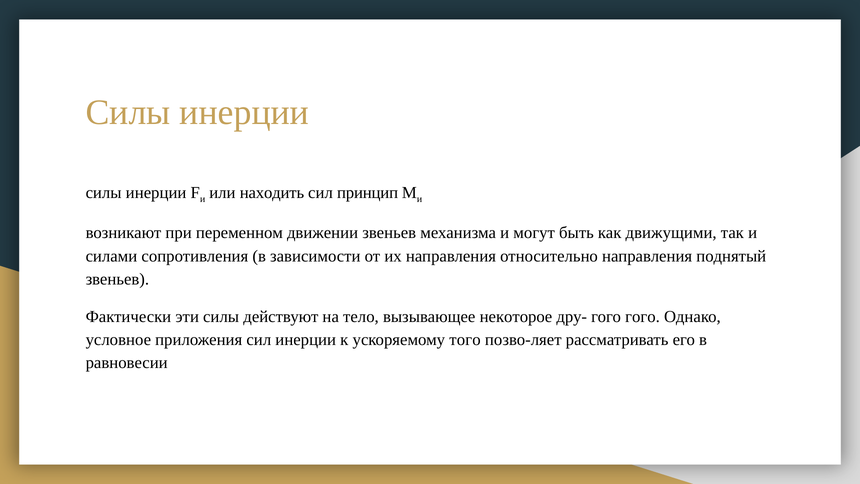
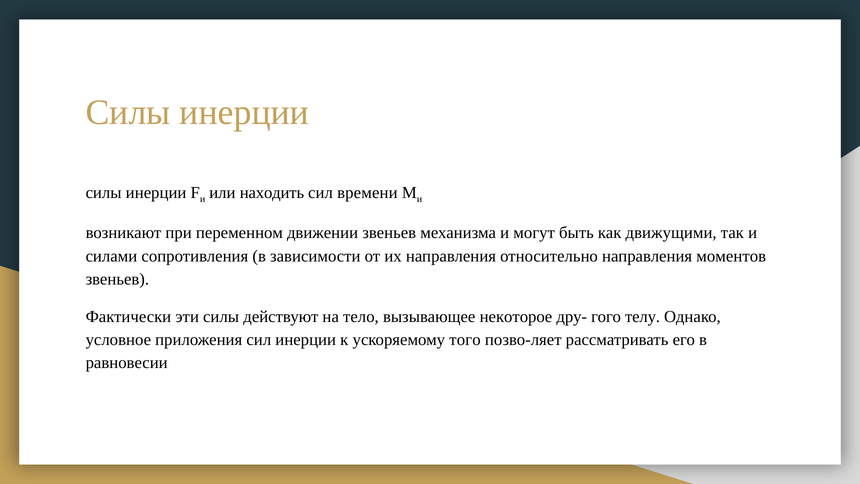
принцип: принцип -> времени (367, 193)
поднятый: поднятый -> моментов (731, 256)
гого гого: гого -> телу (643, 317)
